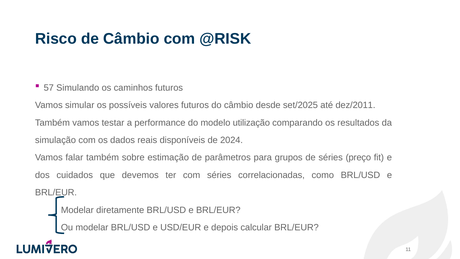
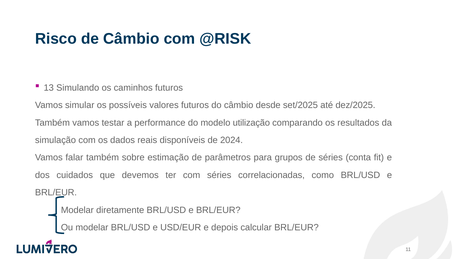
57: 57 -> 13 (49, 88)
dez/2011: dez/2011 -> dez/2025 (355, 105)
preço: preço -> conta (358, 157)
